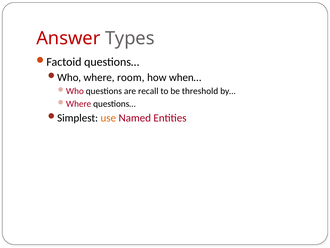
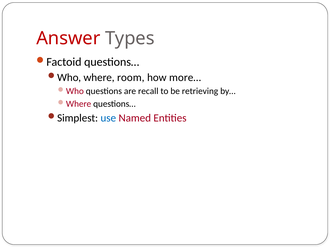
when…: when… -> more… (185, 77)
threshold: threshold -> retrieving (200, 91)
use colour: orange -> blue (108, 118)
